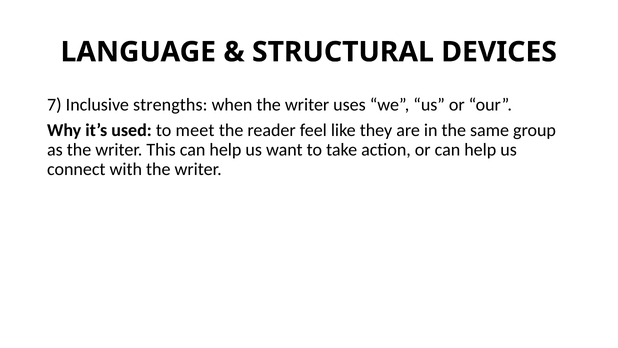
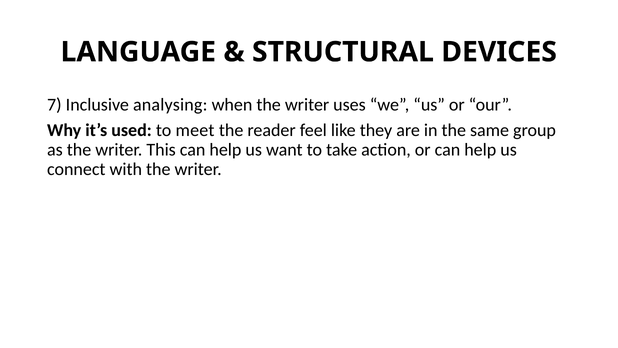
strengths: strengths -> analysing (170, 104)
